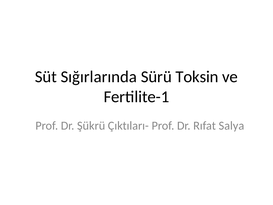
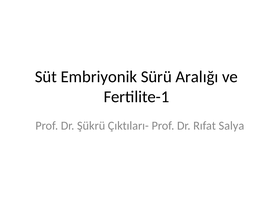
Sığırlarında: Sığırlarında -> Embriyonik (99, 77)
Toksin: Toksin -> Aralığı (197, 77)
